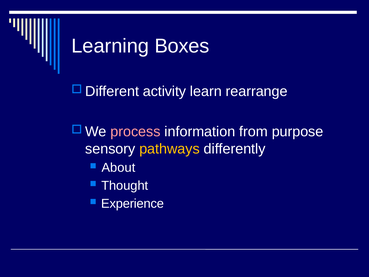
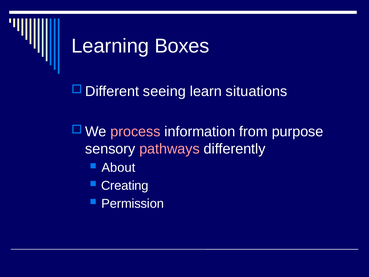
activity: activity -> seeing (164, 91)
rearrange: rearrange -> situations (257, 91)
pathways colour: yellow -> pink (170, 149)
Thought: Thought -> Creating (125, 186)
Experience: Experience -> Permission (133, 203)
